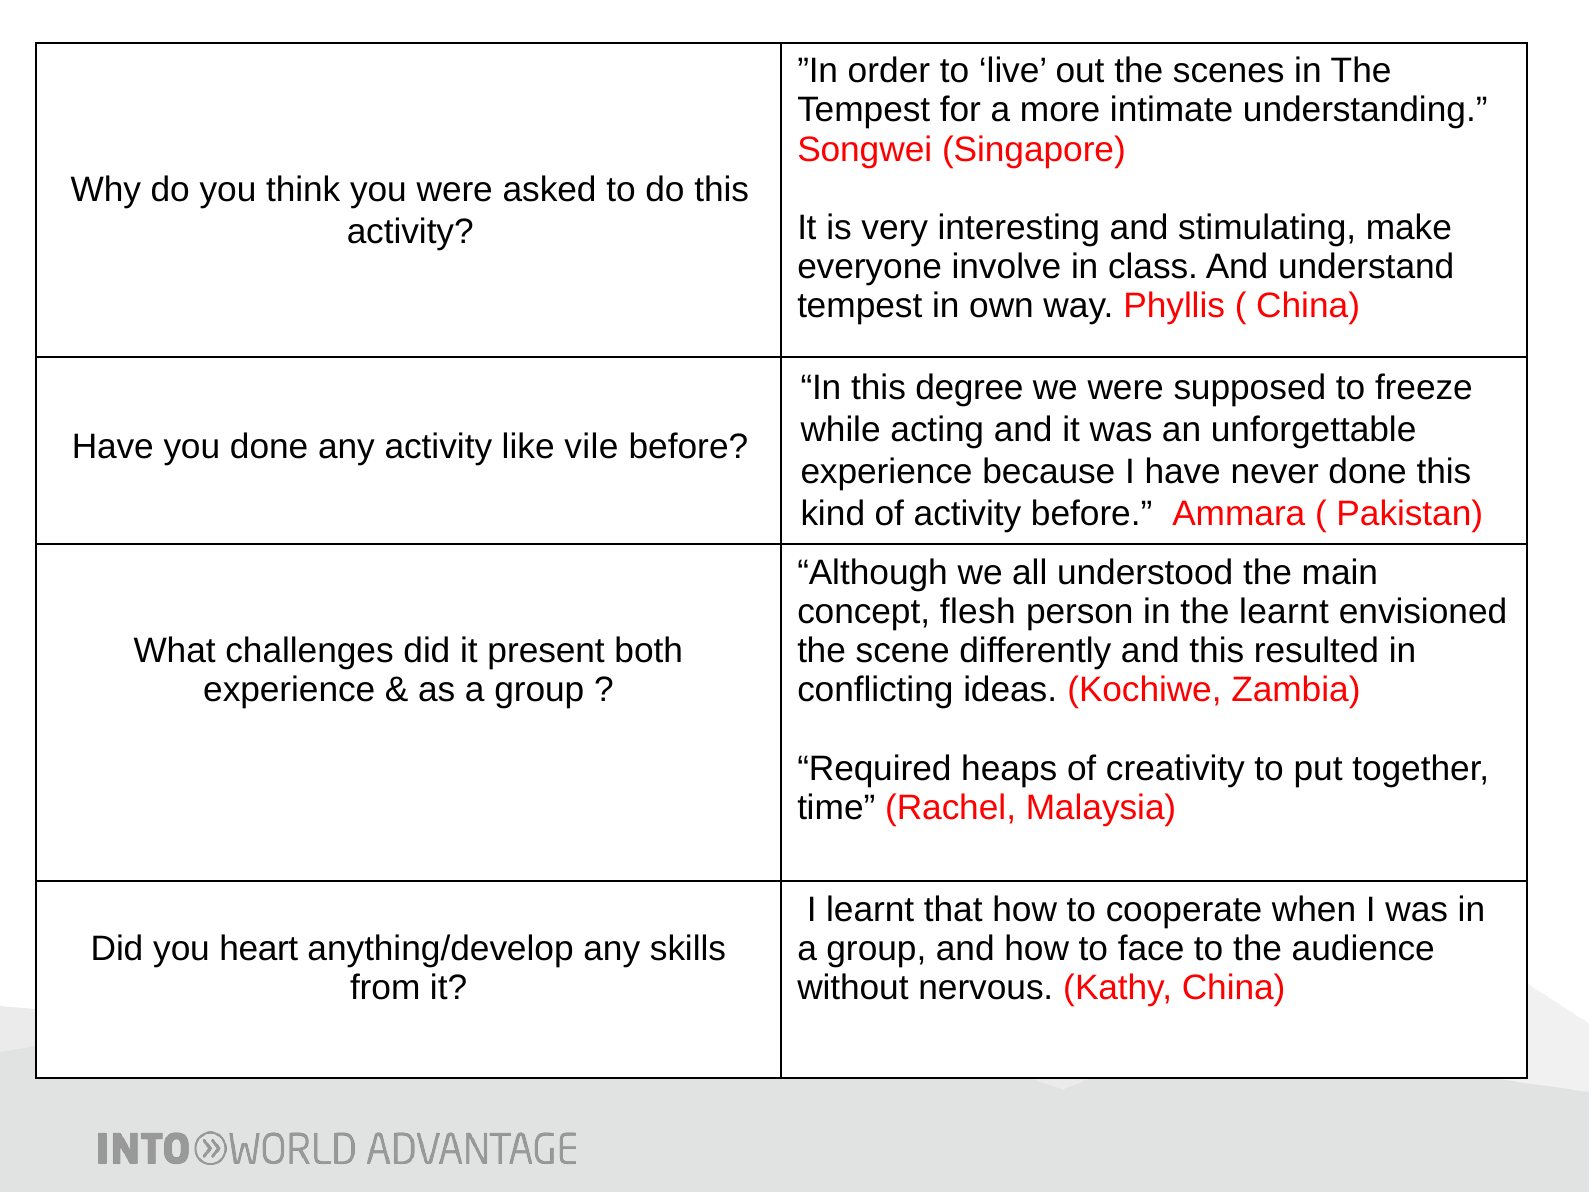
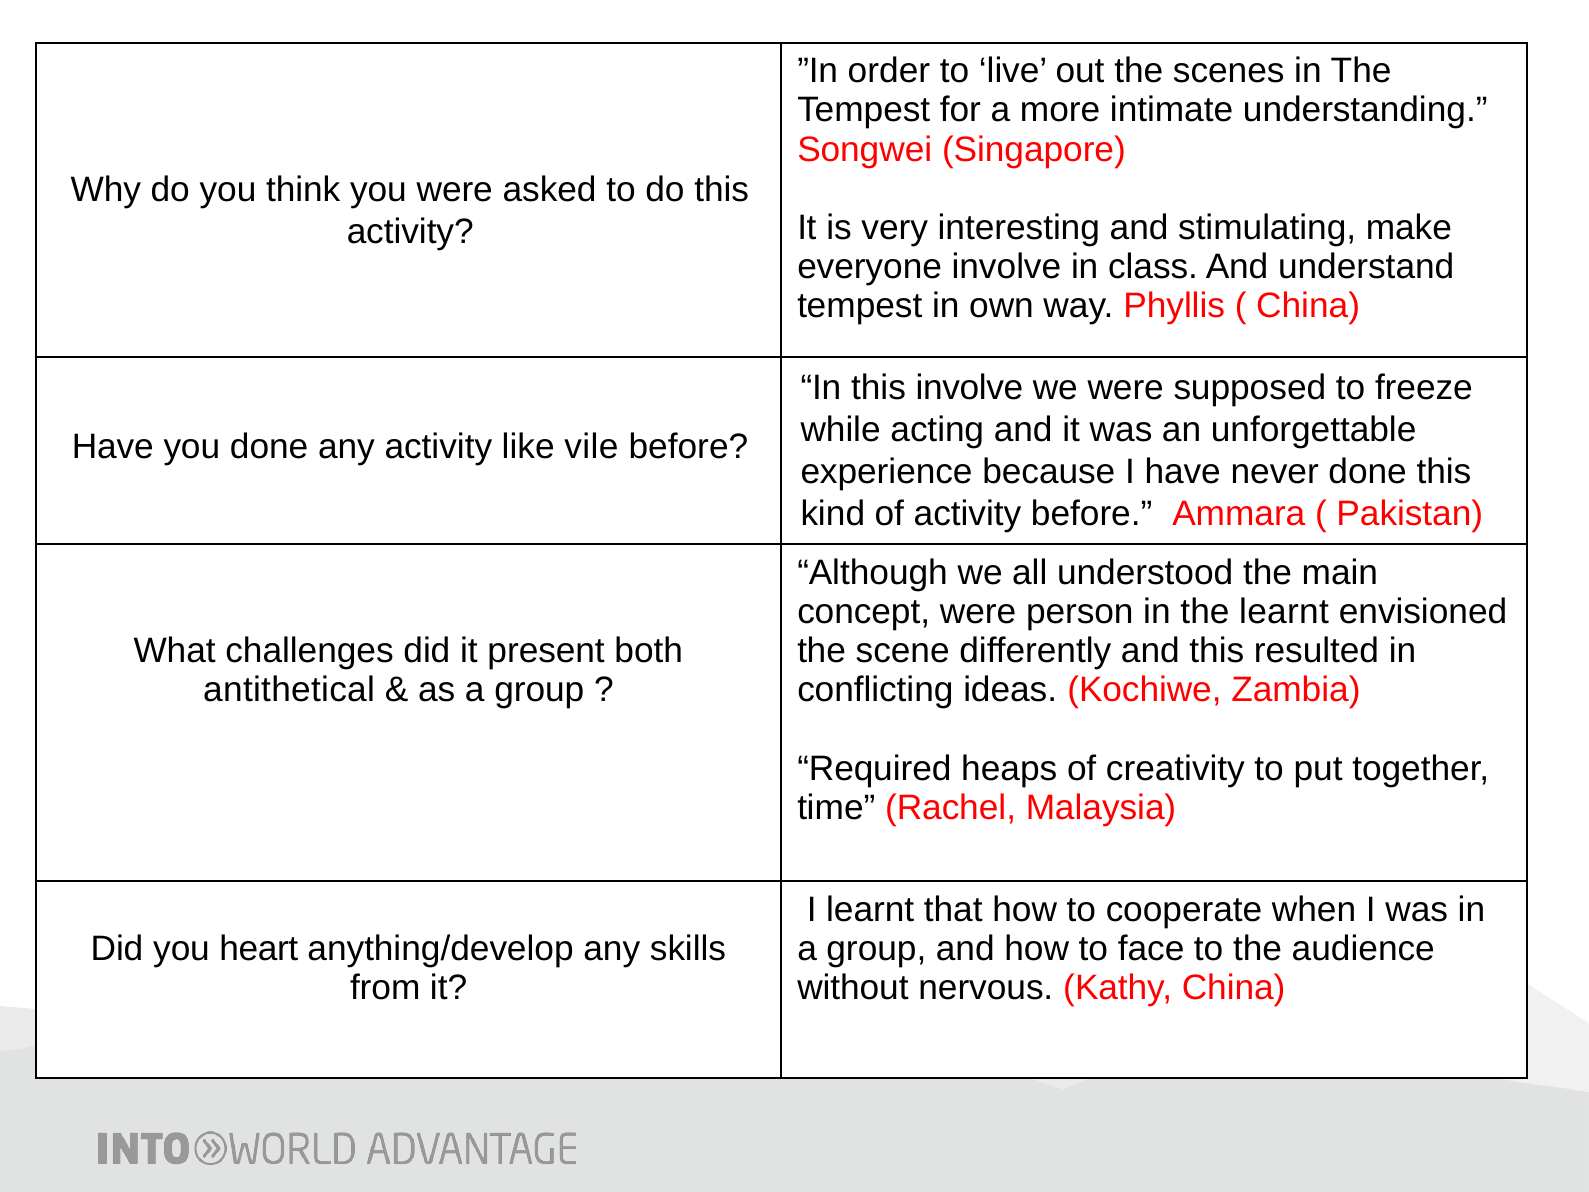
this degree: degree -> involve (969, 388)
concept flesh: flesh -> were (978, 612)
experience: experience -> antithetical (289, 690)
